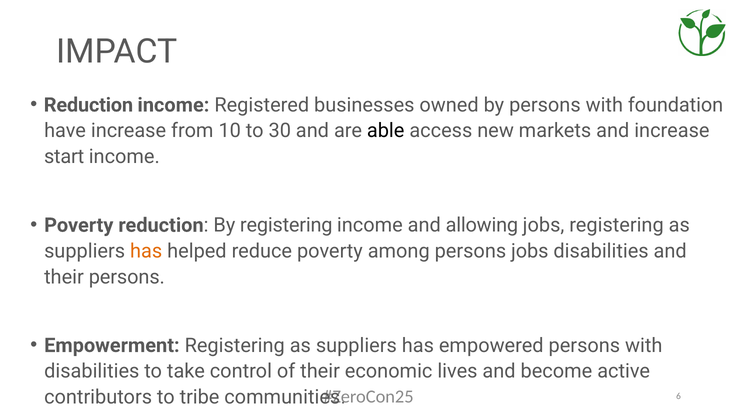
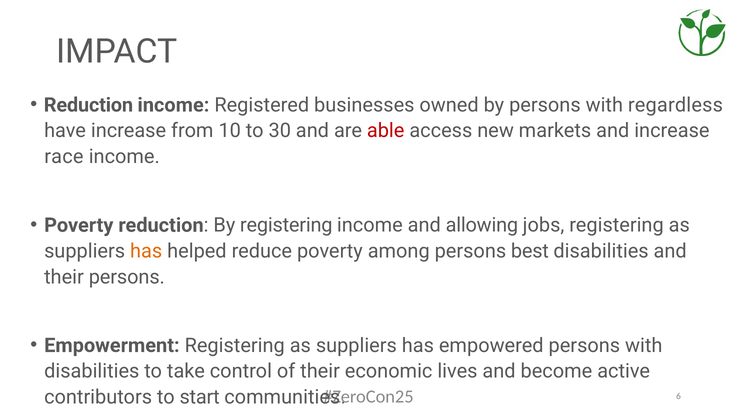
foundation: foundation -> regardless (675, 105)
able colour: black -> red (386, 131)
start: start -> race (64, 157)
persons jobs: jobs -> best (530, 251)
tribe: tribe -> start (200, 397)
